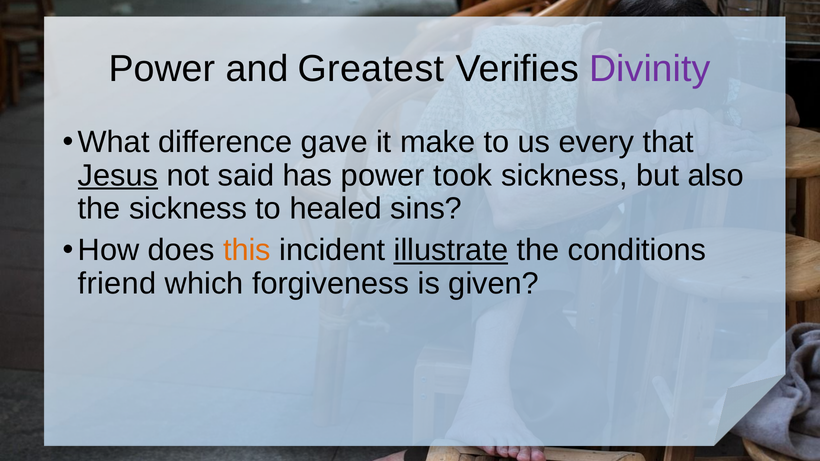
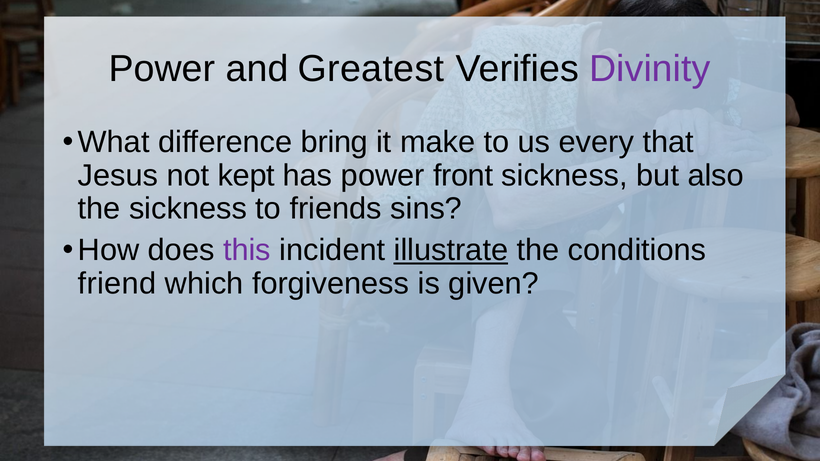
gave: gave -> bring (334, 142)
Jesus underline: present -> none (118, 175)
said: said -> kept (246, 175)
took: took -> front (463, 175)
healed: healed -> friends (336, 209)
this colour: orange -> purple (247, 250)
